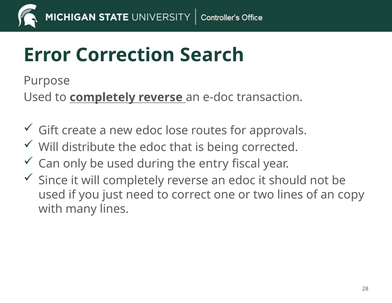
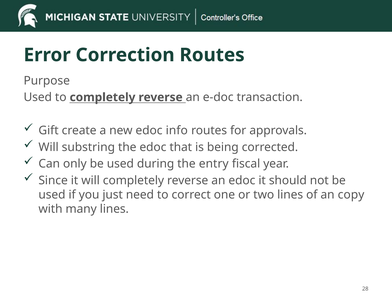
Correction Search: Search -> Routes (212, 55)
lose: lose -> info (177, 131)
distribute: distribute -> substring (88, 147)
